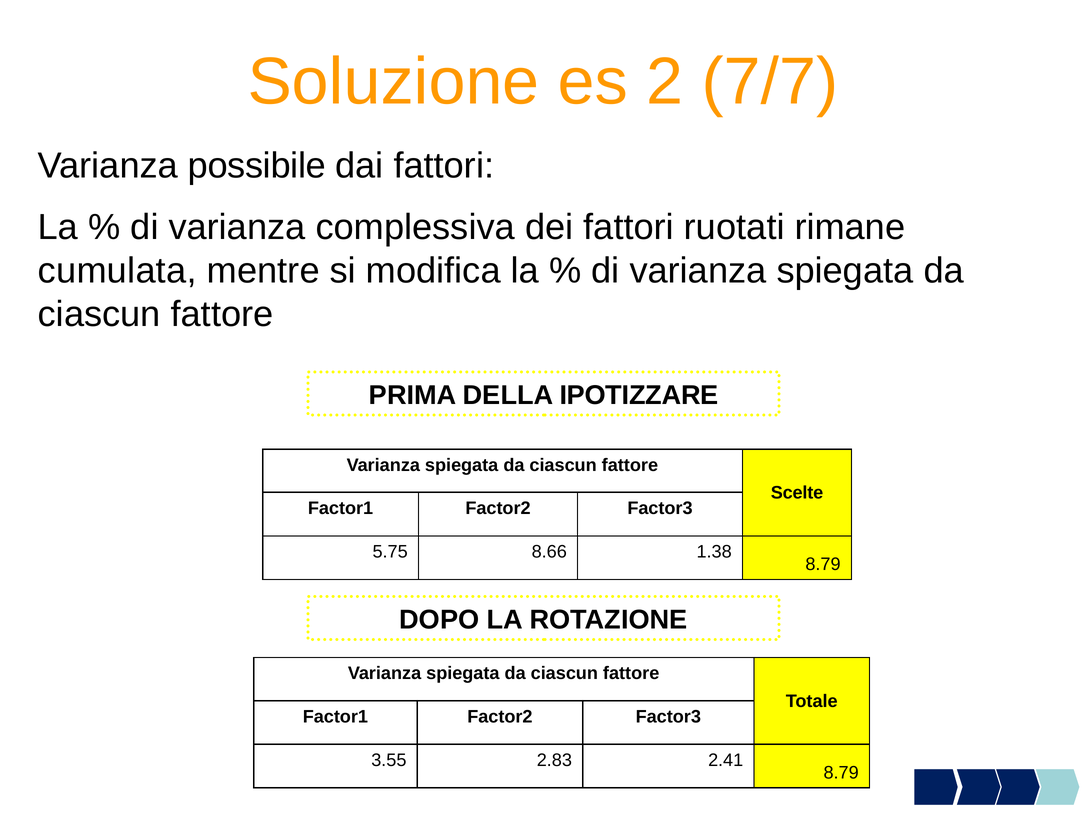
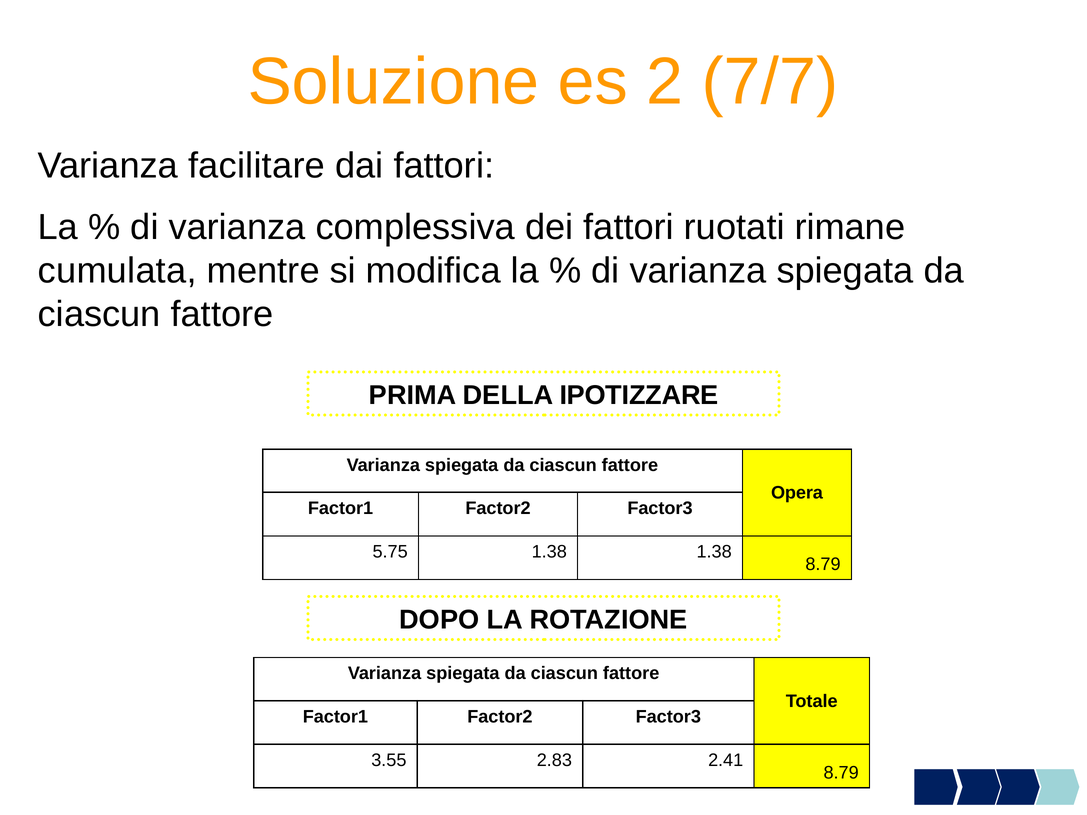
possibile: possibile -> facilitare (257, 166)
Scelte: Scelte -> Opera (797, 493)
5.75 8.66: 8.66 -> 1.38 (549, 552)
